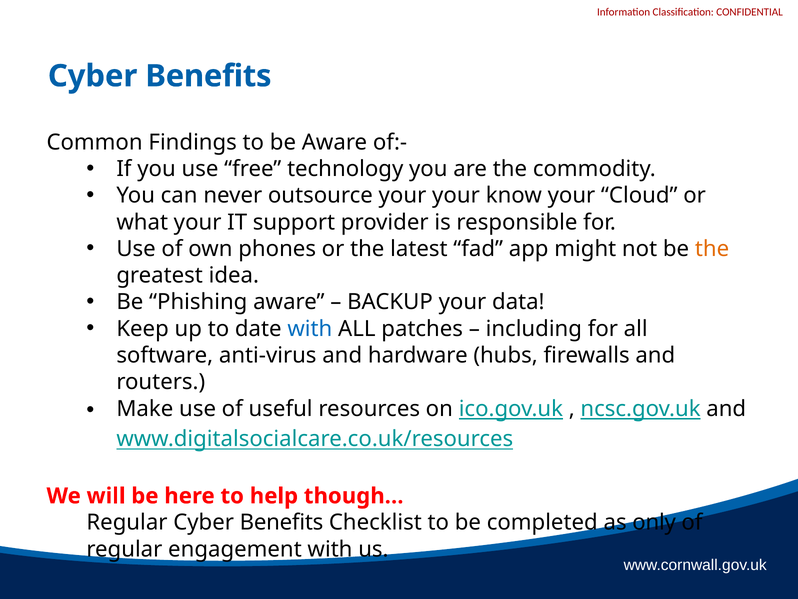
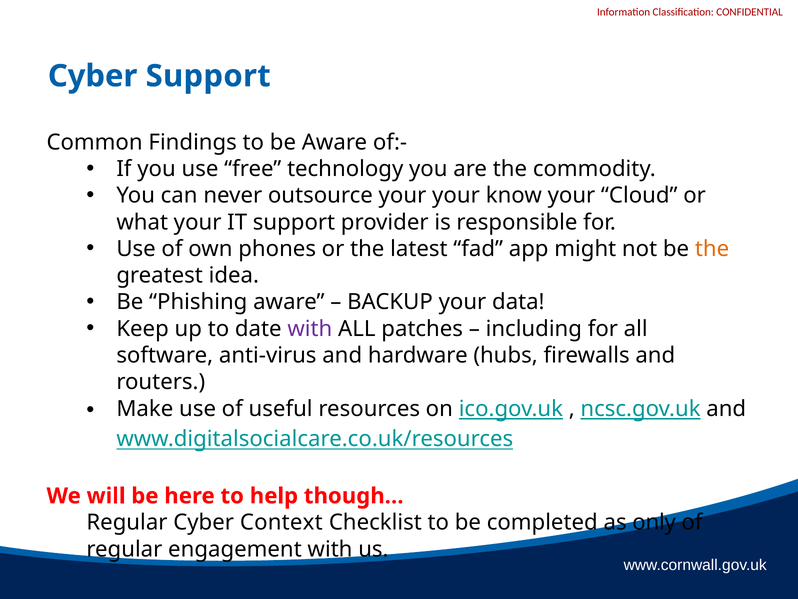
Benefits: Benefits -> Support (208, 76)
with colour: blue -> purple (310, 329)
Regular Cyber Benefits: Benefits -> Context (281, 522)
